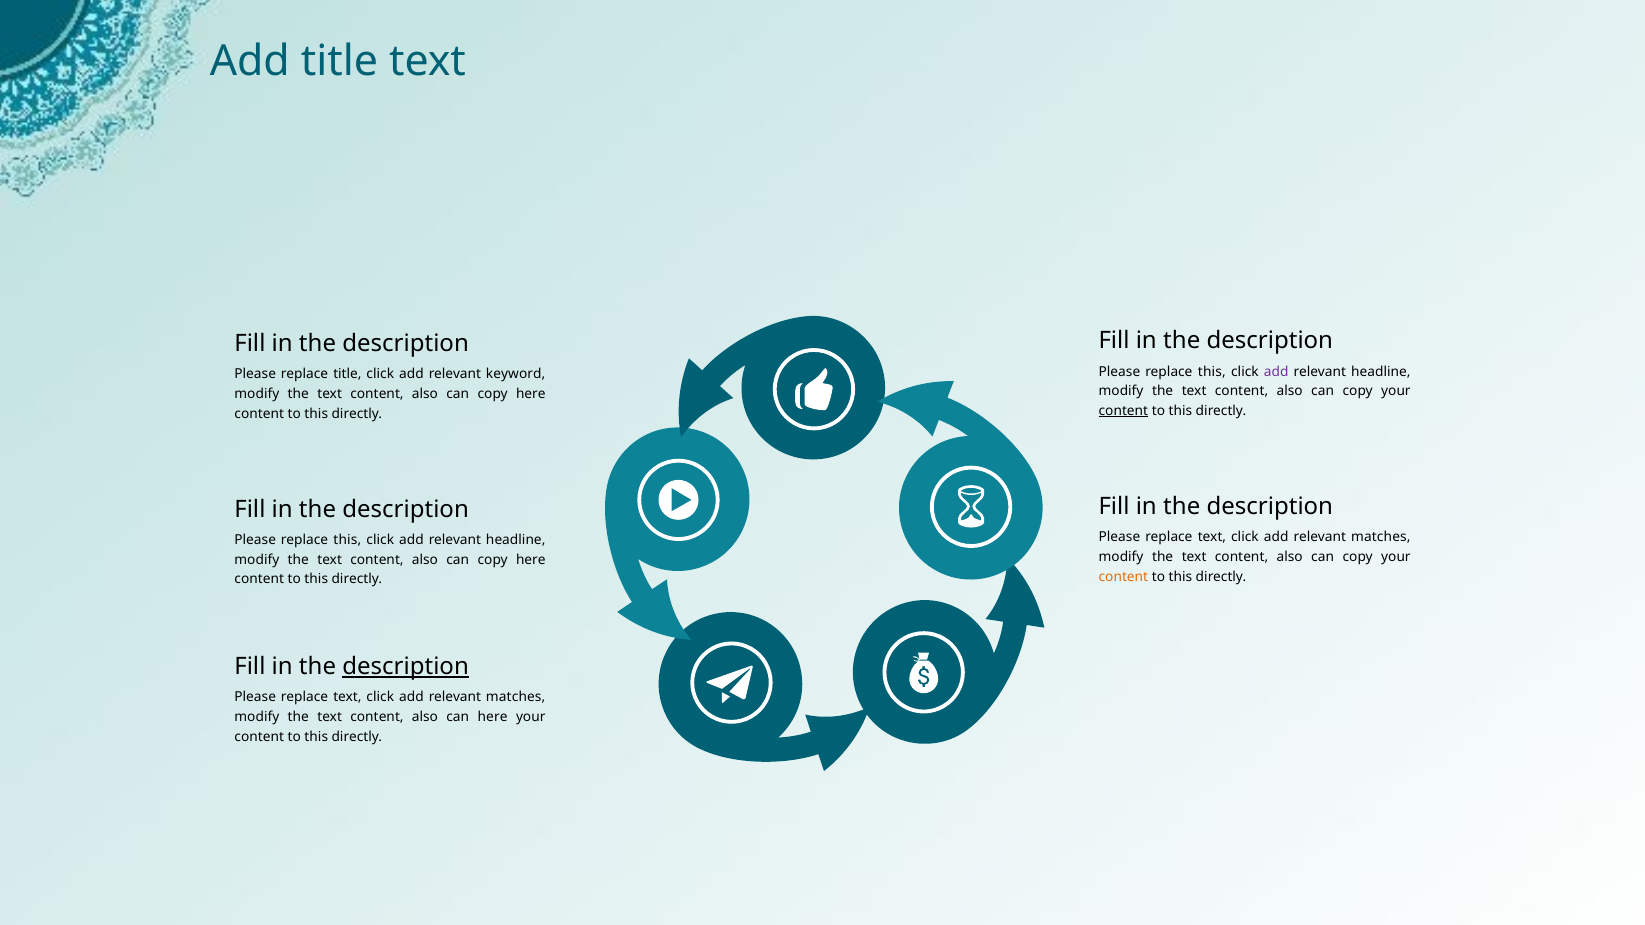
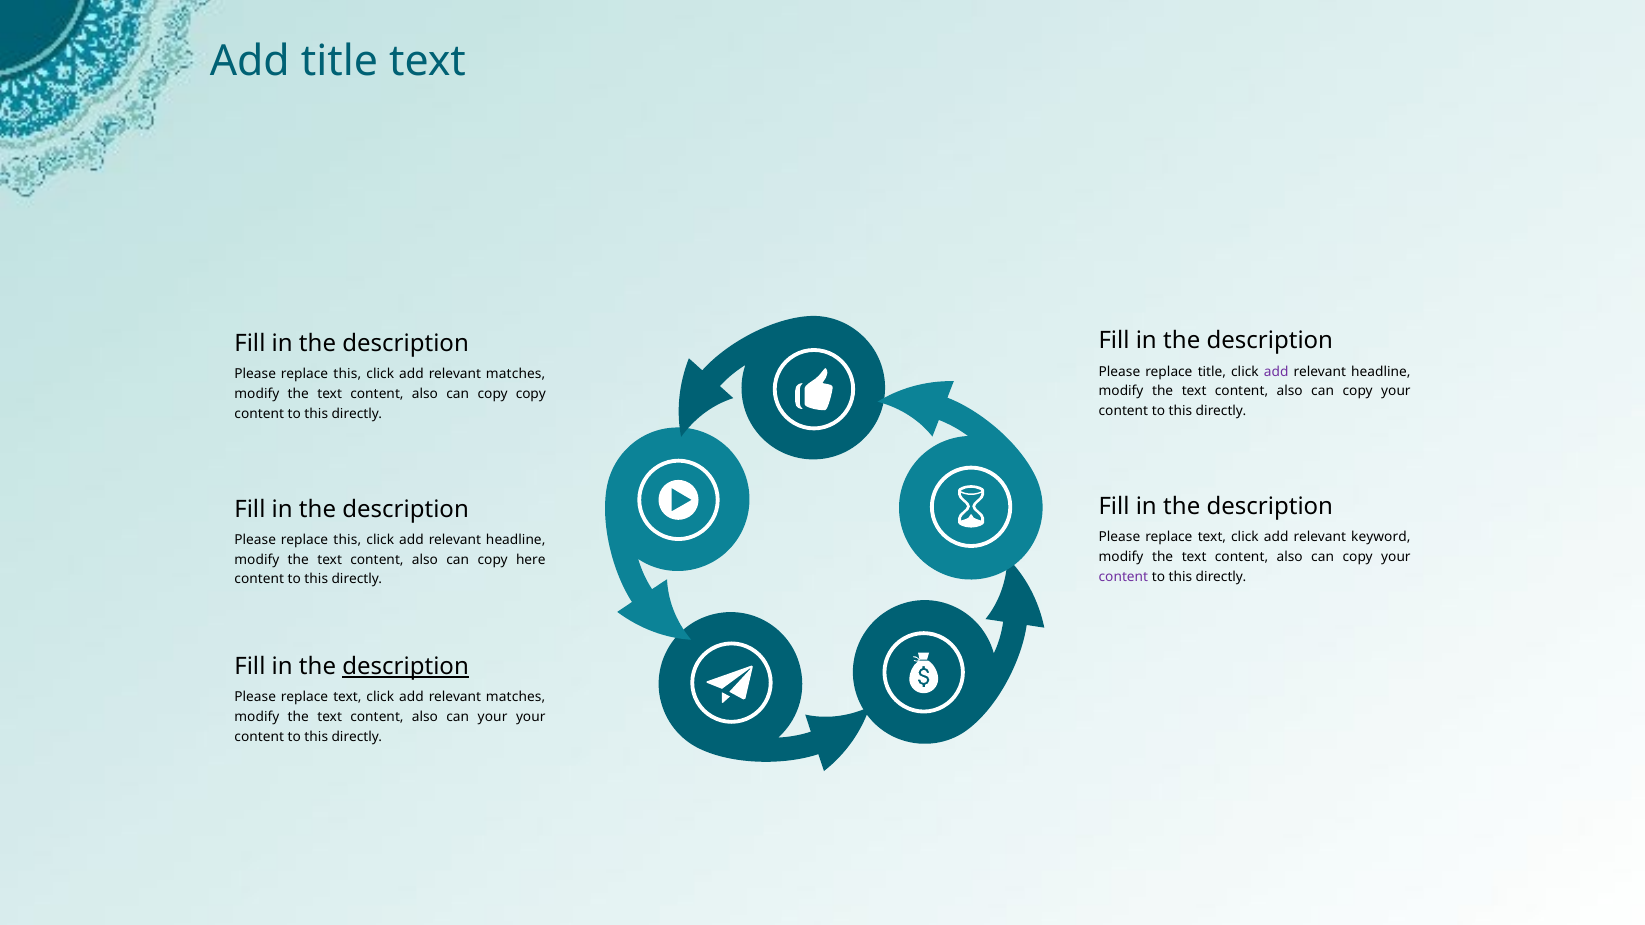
this: this -> title (1212, 372)
title: title -> this (347, 374)
keyword: keyword -> matches (516, 374)
here: here -> copy (531, 394)
content underline: present -> none (1123, 411)
matches: matches -> keyword (1381, 537)
content colour: orange -> purple (1123, 577)
can here: here -> your (493, 717)
